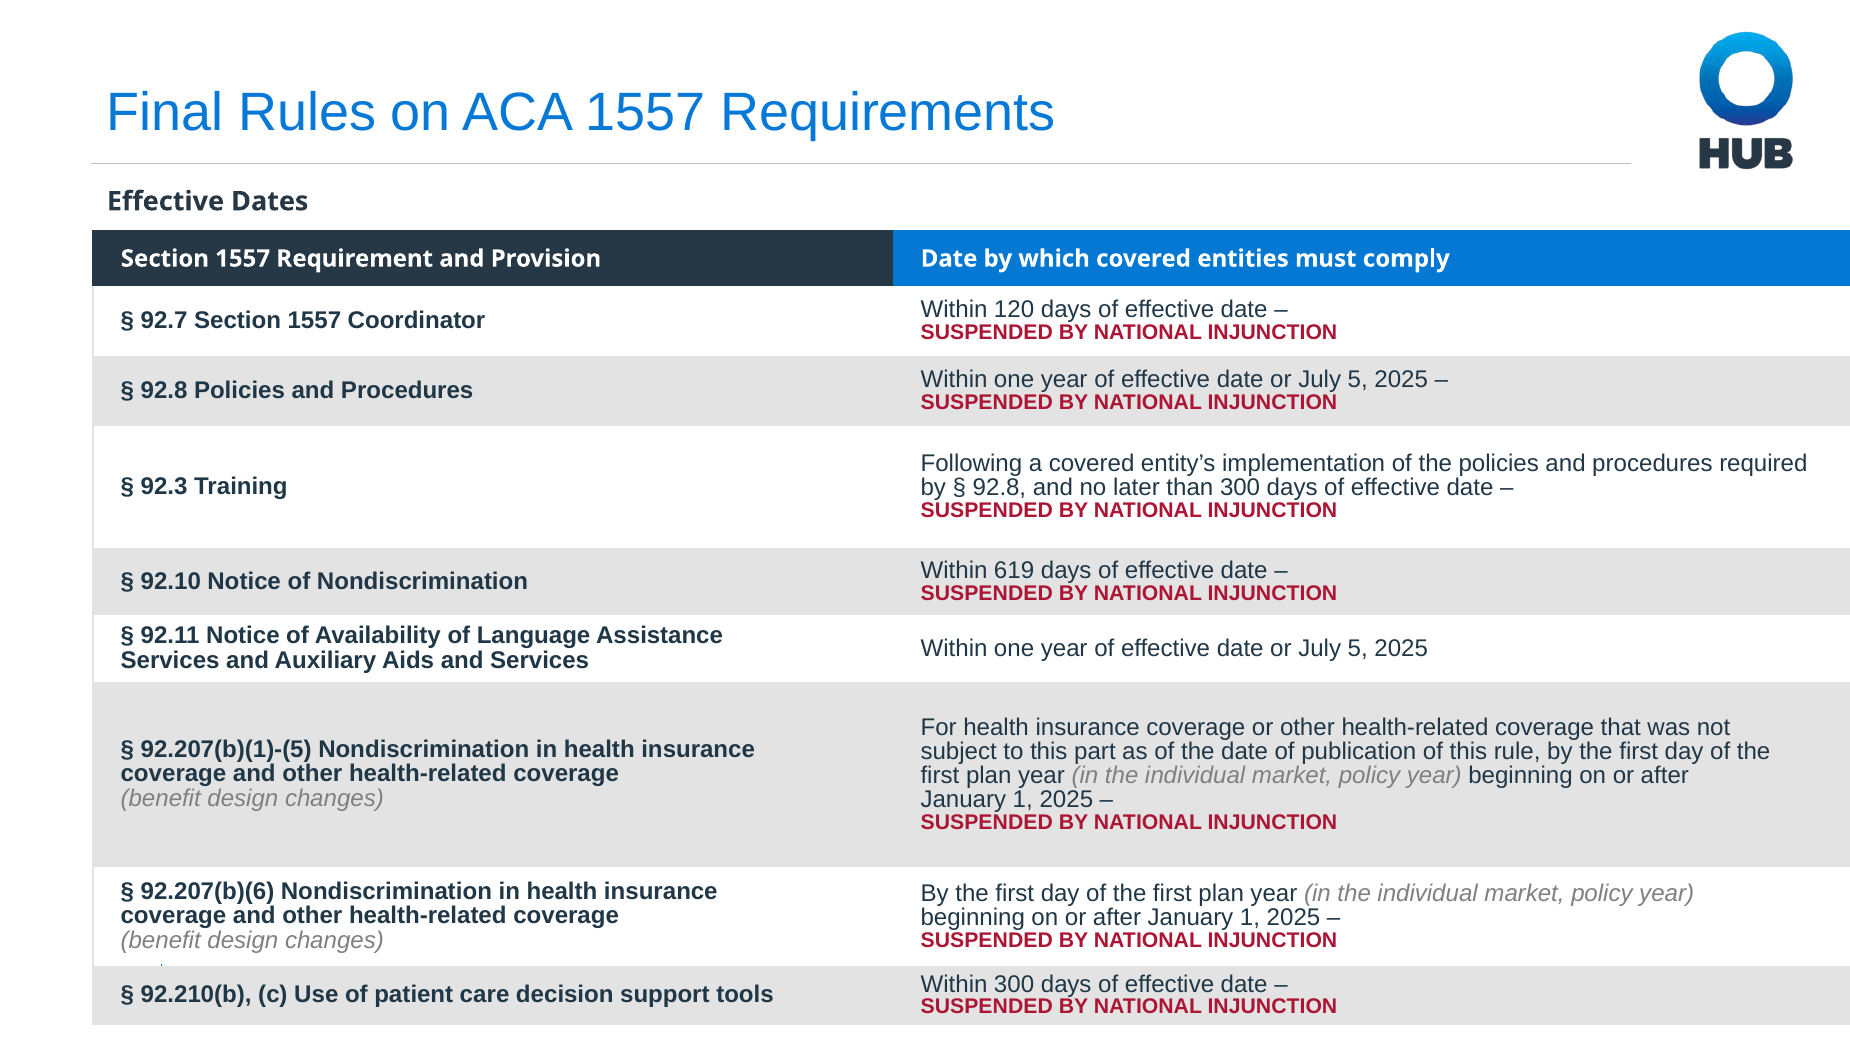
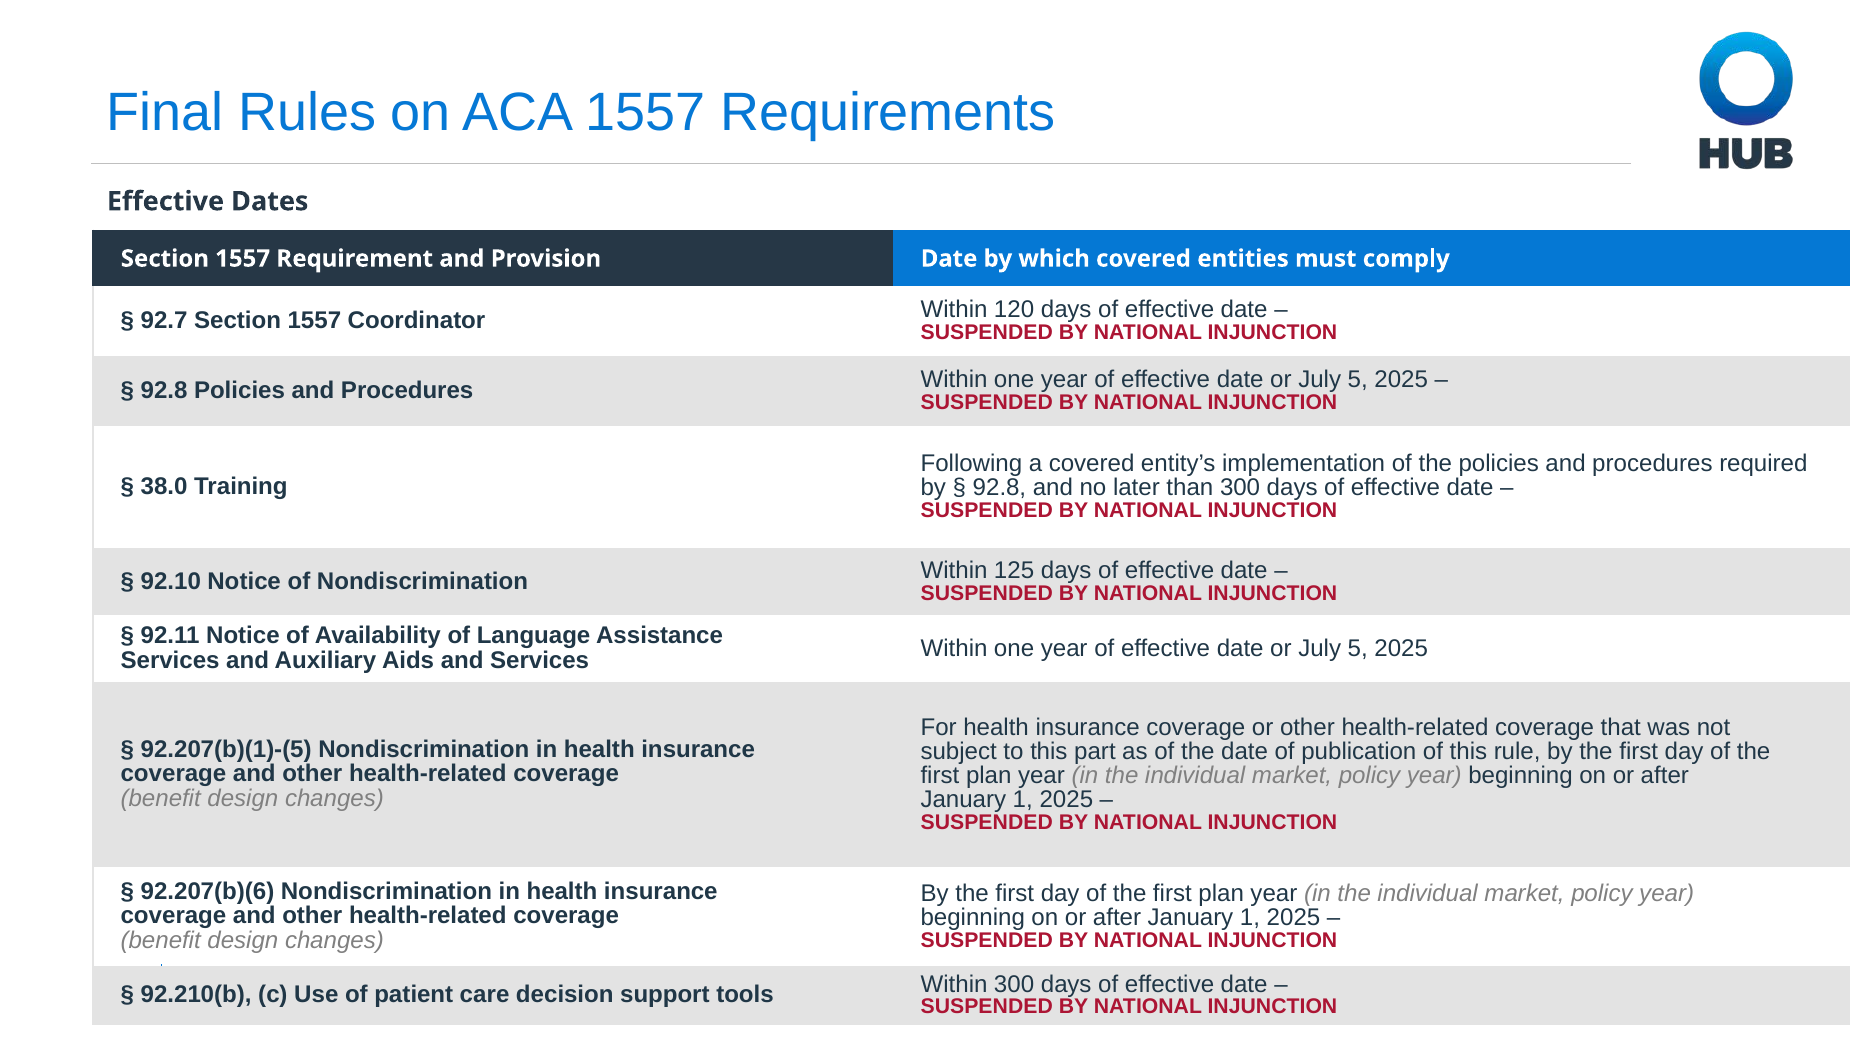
92.3: 92.3 -> 38.0 (164, 486)
619: 619 -> 125 (1014, 570)
